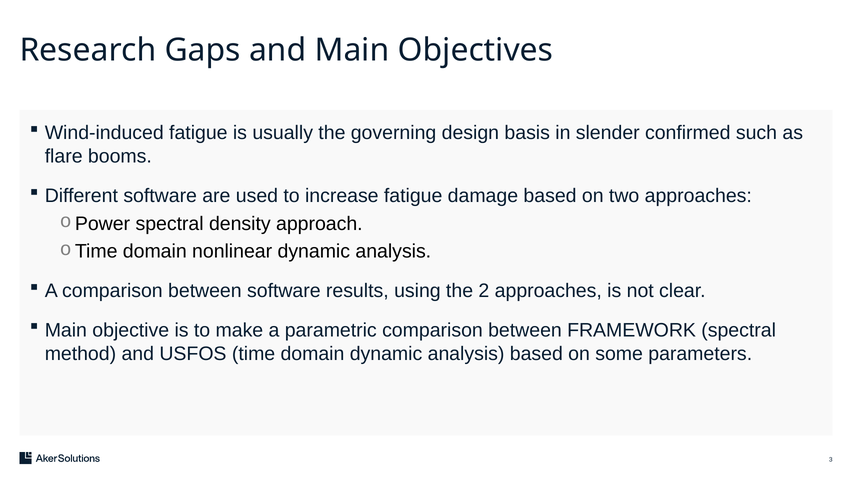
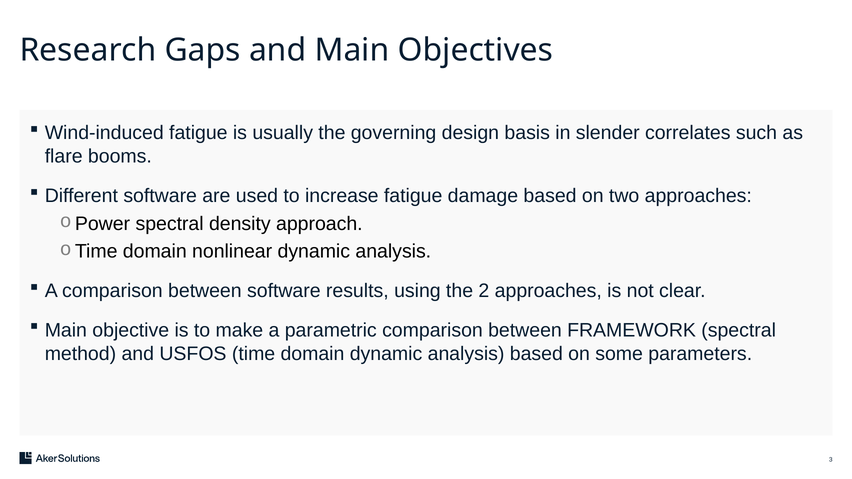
confirmed: confirmed -> correlates (688, 133)
